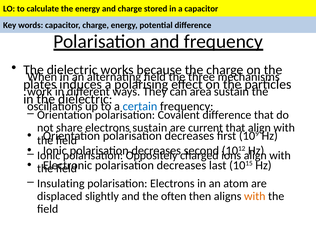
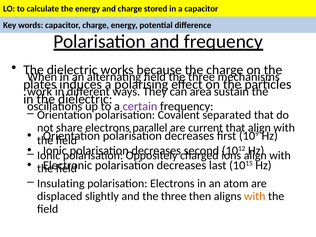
certain colour: blue -> purple (140, 106)
Covalent difference: difference -> separated (227, 115)
electrons sustain: sustain -> parallel (150, 128)
and the often: often -> three (174, 196)
